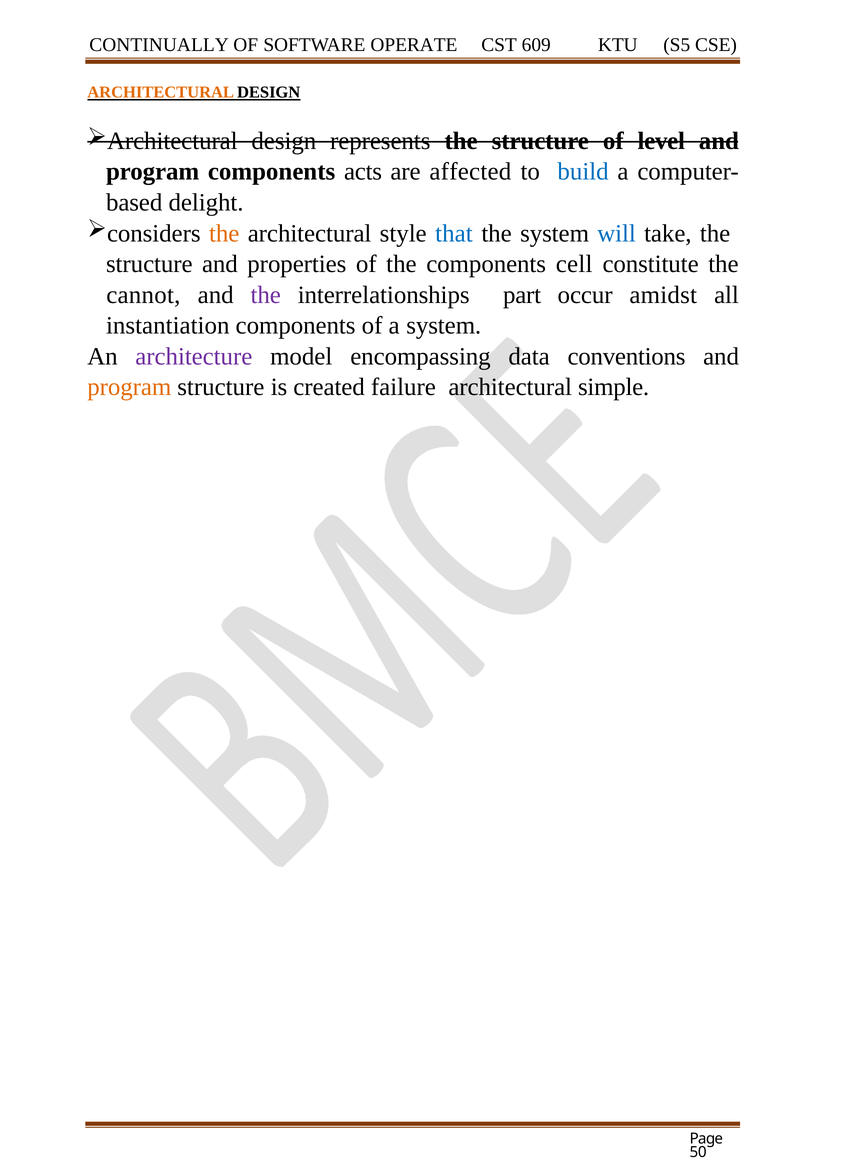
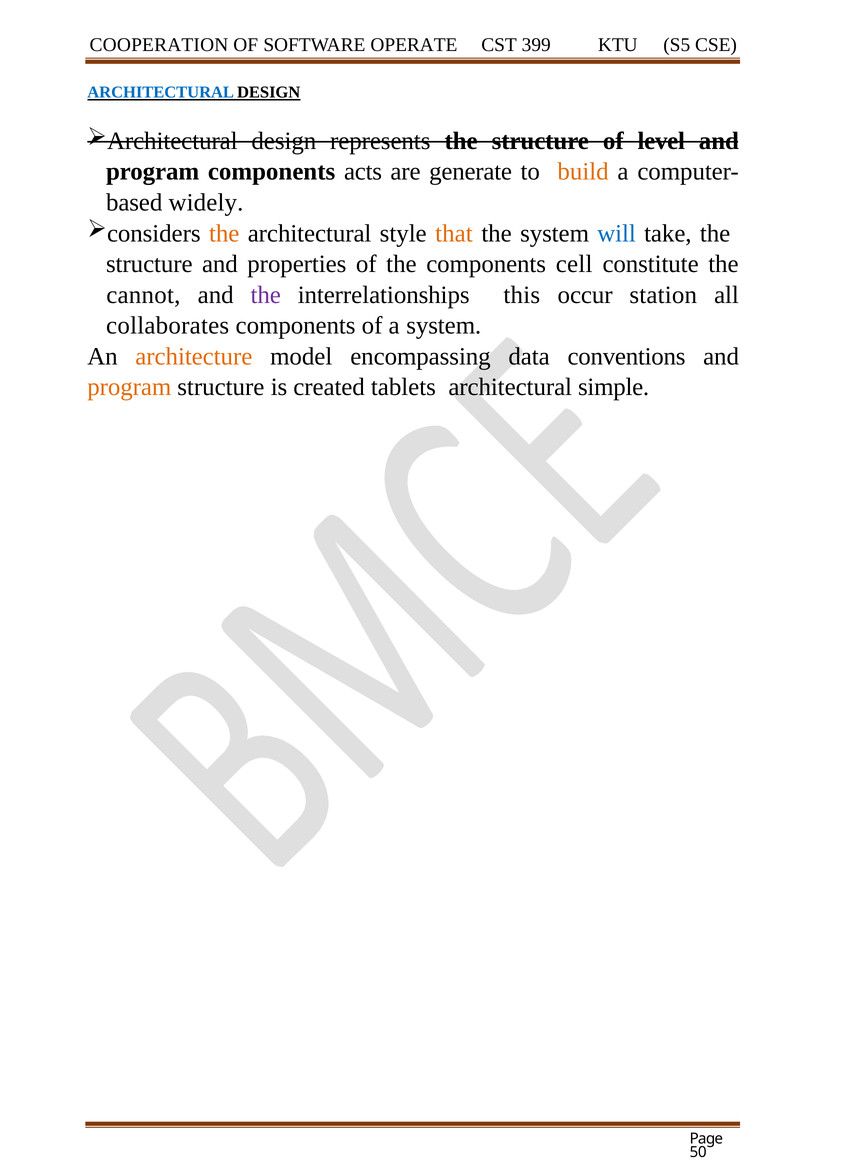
CONTINUALLY: CONTINUALLY -> COOPERATION (159, 45)
609: 609 -> 399 (536, 45)
ARCHITECTURAL colour: orange -> blue (161, 92)
affected: affected -> generate (471, 172)
build colour: blue -> orange (583, 172)
delight: delight -> widely (206, 203)
that colour: blue -> orange (454, 233)
part: part -> this (522, 295)
amidst: amidst -> station (663, 295)
instantiation: instantiation -> collaborates (168, 326)
architecture colour: purple -> orange (194, 357)
failure: failure -> tablets (403, 387)
